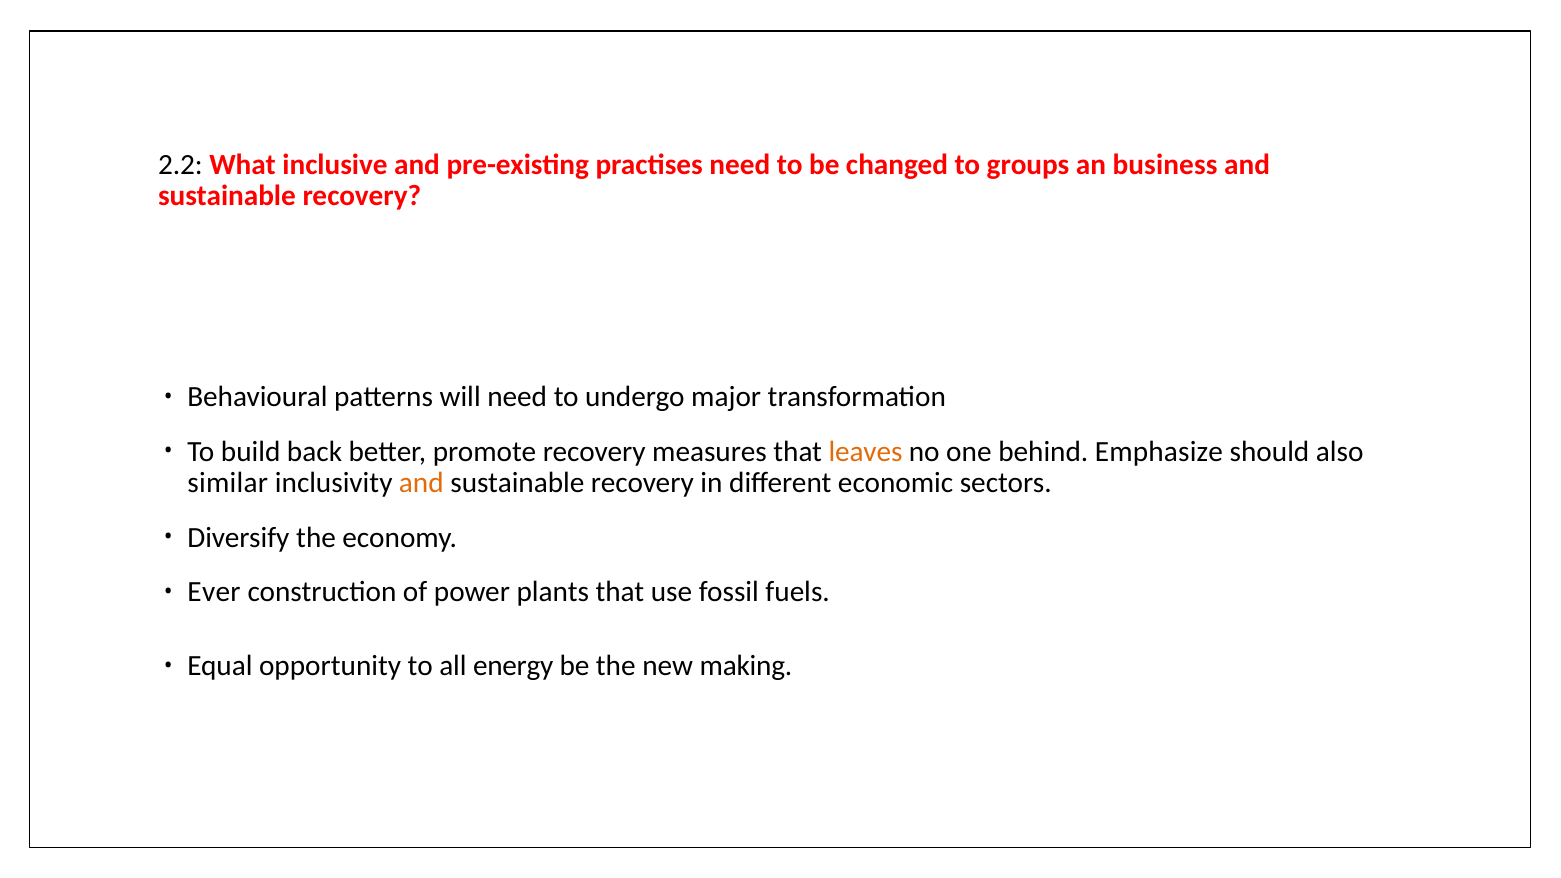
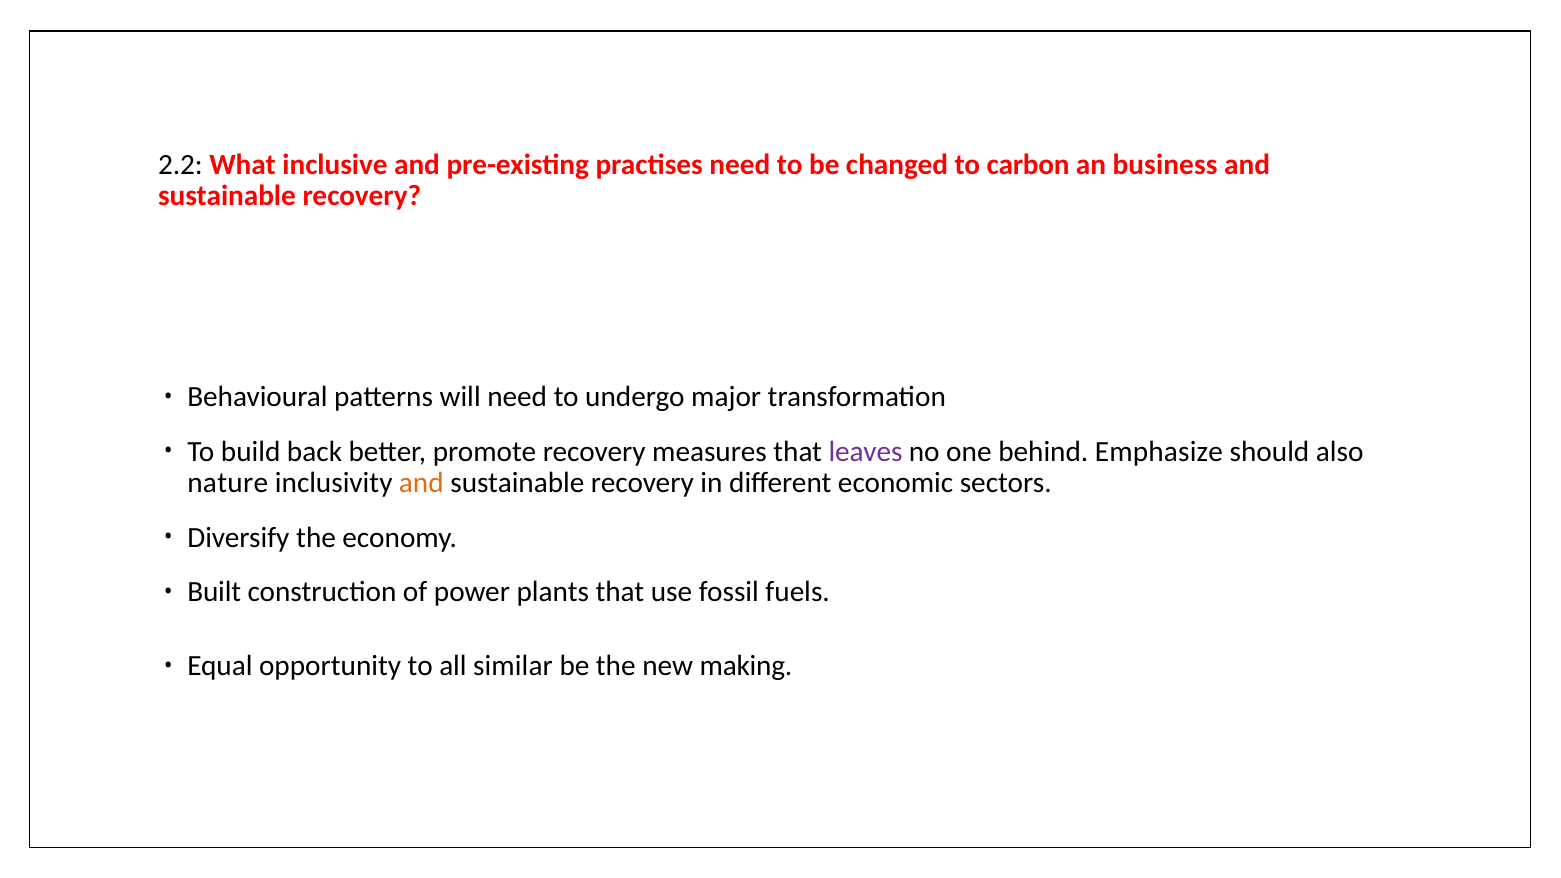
groups: groups -> carbon (1028, 165)
leaves colour: orange -> purple (866, 452)
similar: similar -> nature (228, 483)
Ever: Ever -> Built (214, 592)
energy: energy -> similar (513, 666)
